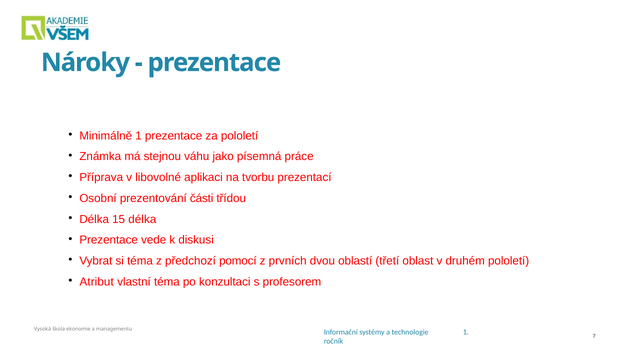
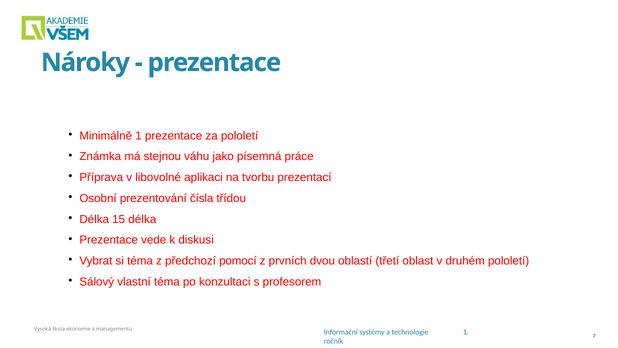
části: části -> čísla (202, 198)
Atribut: Atribut -> Sálový (97, 282)
